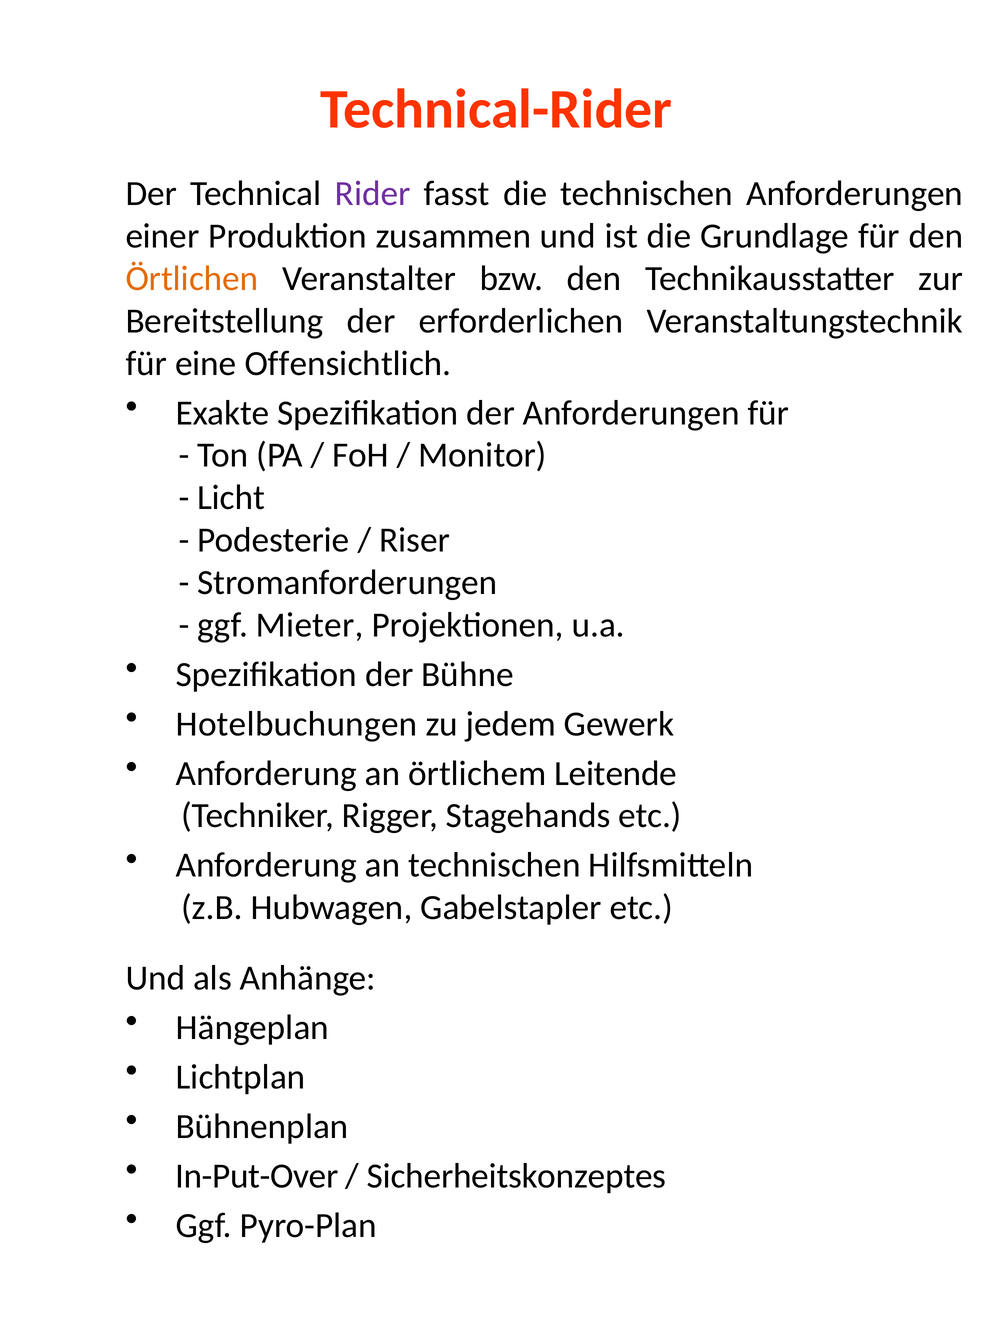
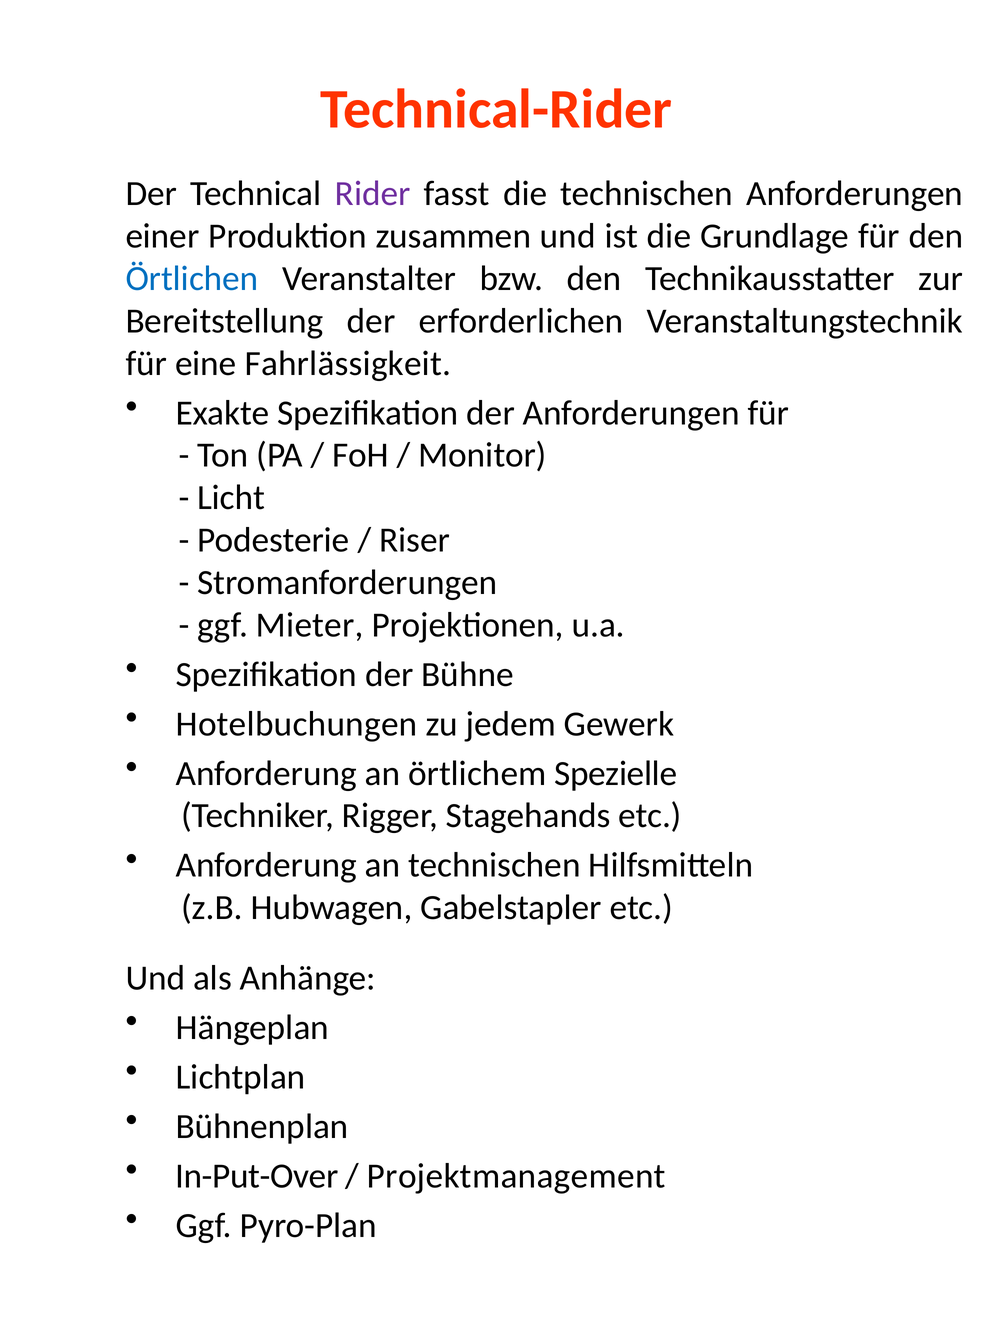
Örtlichen colour: orange -> blue (192, 279)
Offensichtlich: Offensichtlich -> Fahrlässigkeit (348, 363)
Leitende: Leitende -> Spezielle (616, 773)
Sicherheitskonzeptes: Sicherheitskonzeptes -> Projektmanagement (516, 1176)
